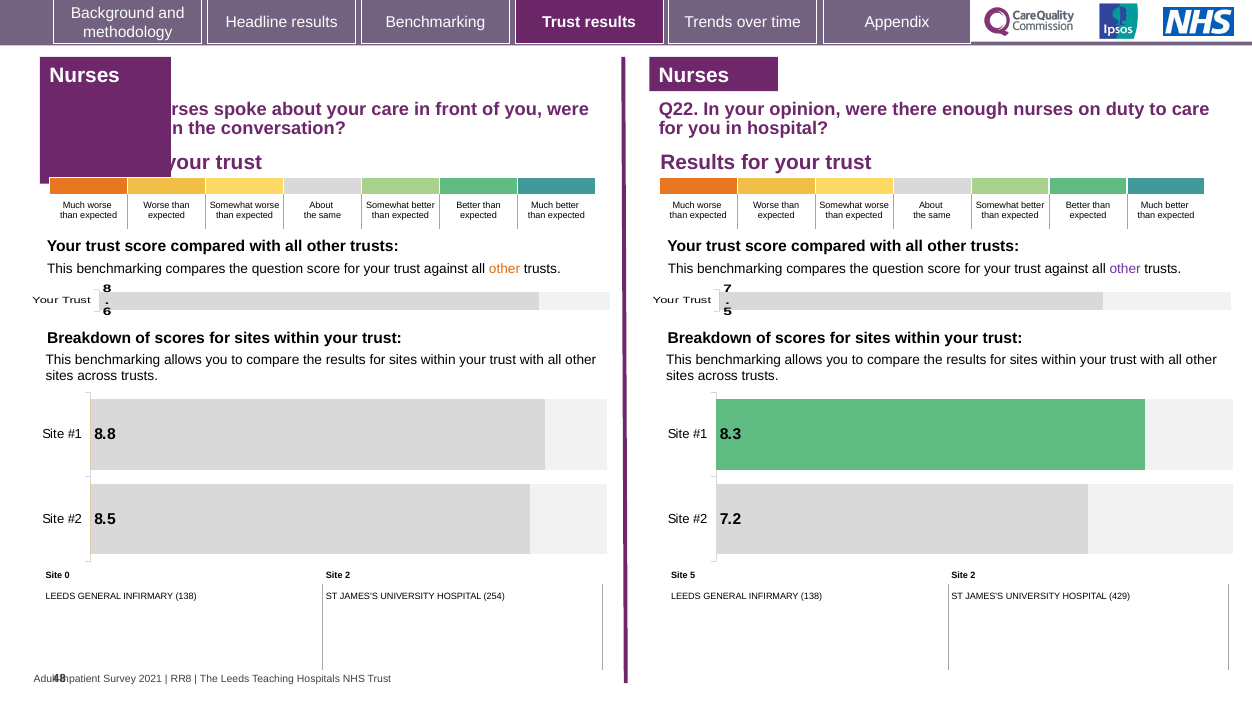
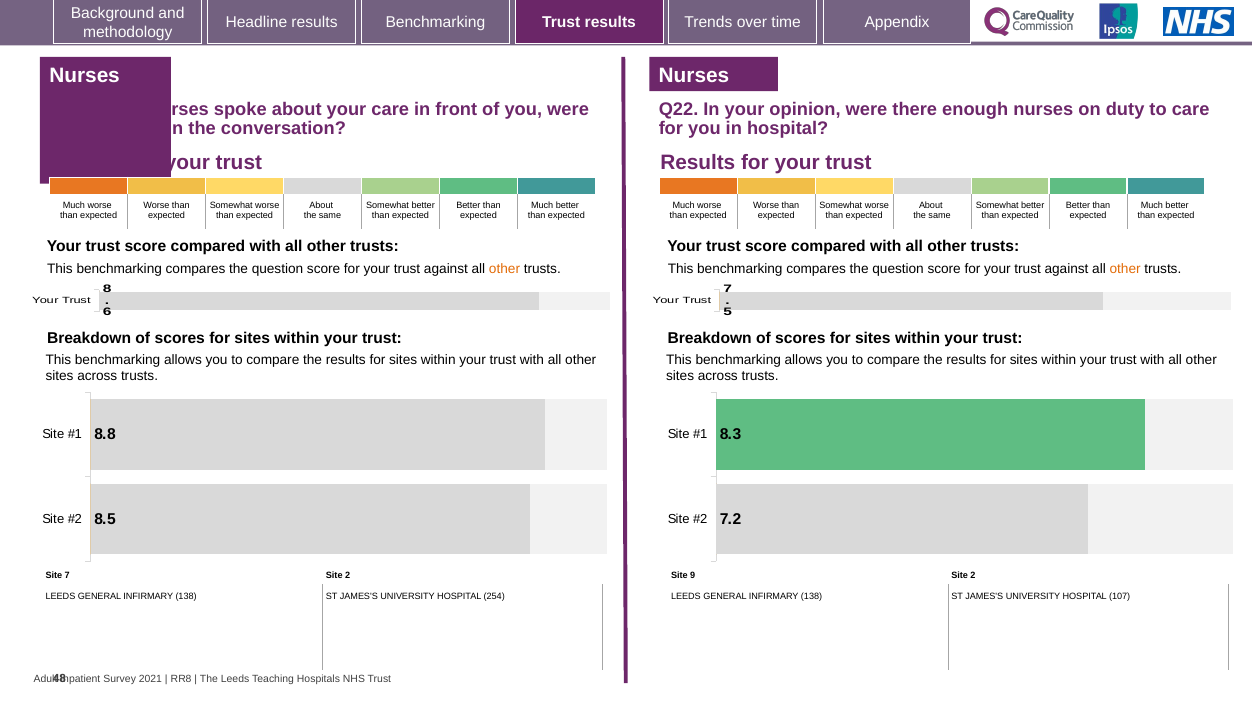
other colour: purple -> orange (1125, 269)
Site 0: 0 -> 7 (67, 576)
Site 5: 5 -> 9 (693, 576)
429: 429 -> 107 (1120, 596)
